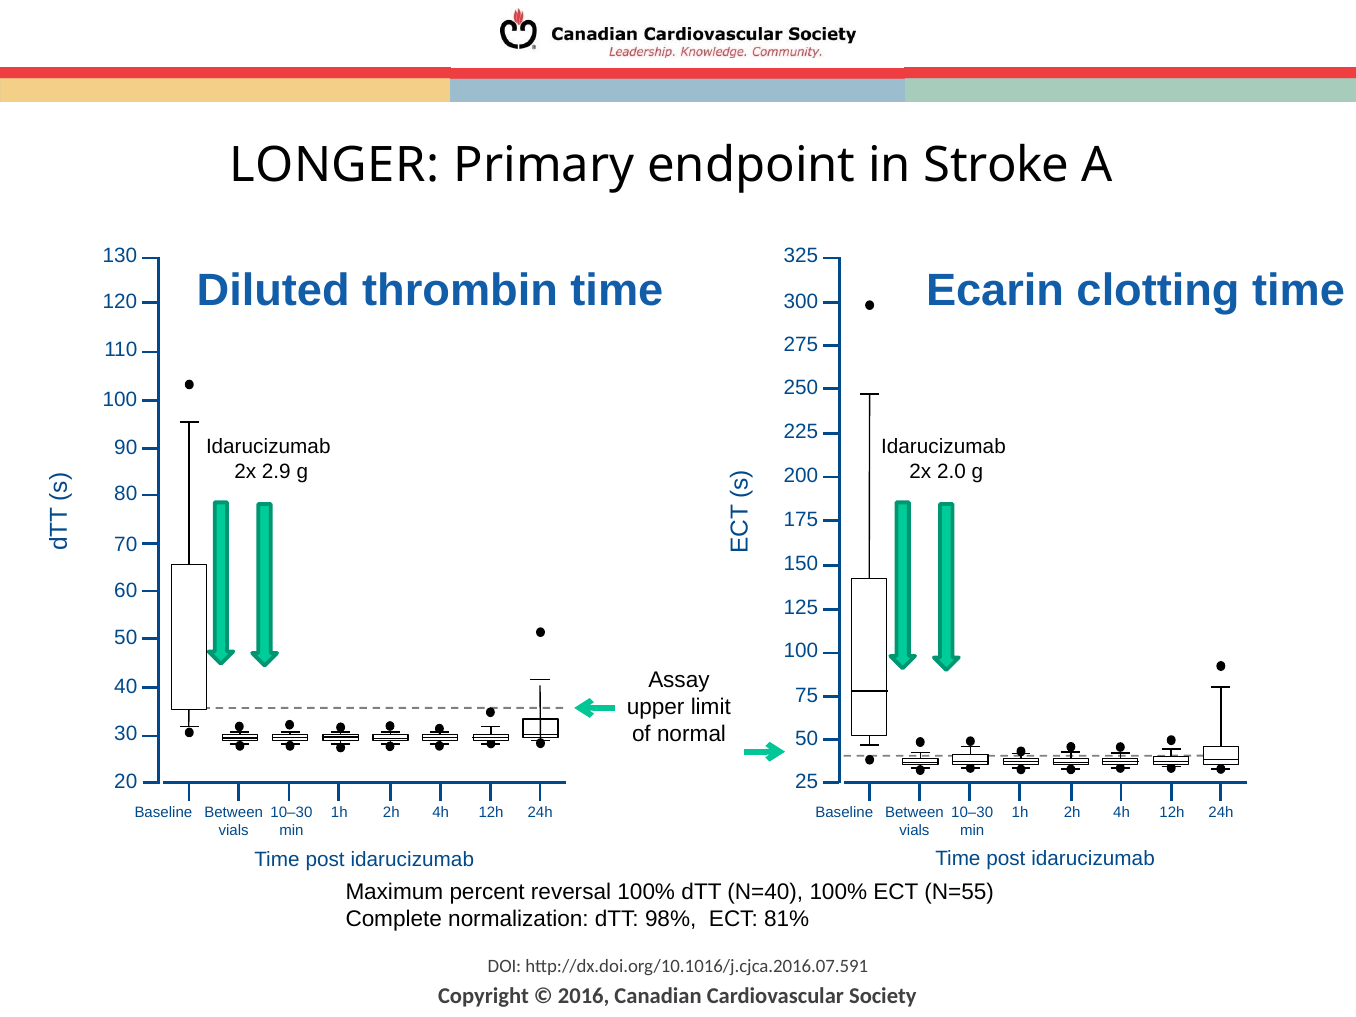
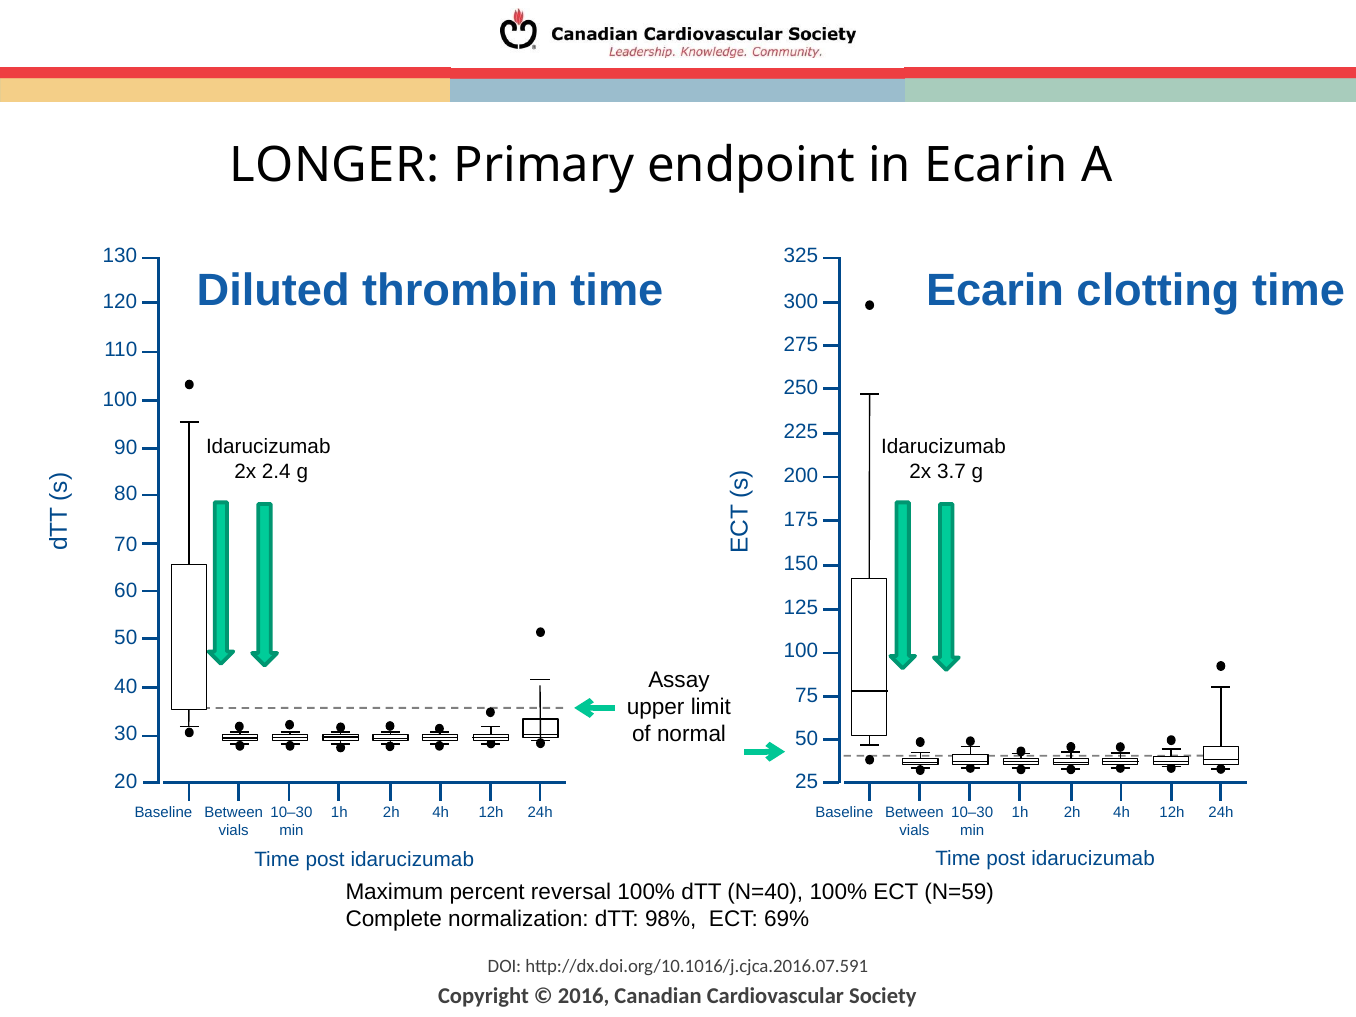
in Stroke: Stroke -> Ecarin (996, 165)
2.9: 2.9 -> 2.4 (276, 471)
2.0: 2.0 -> 3.7 (951, 471)
N=55: N=55 -> N=59 (959, 892)
81%: 81% -> 69% (787, 919)
